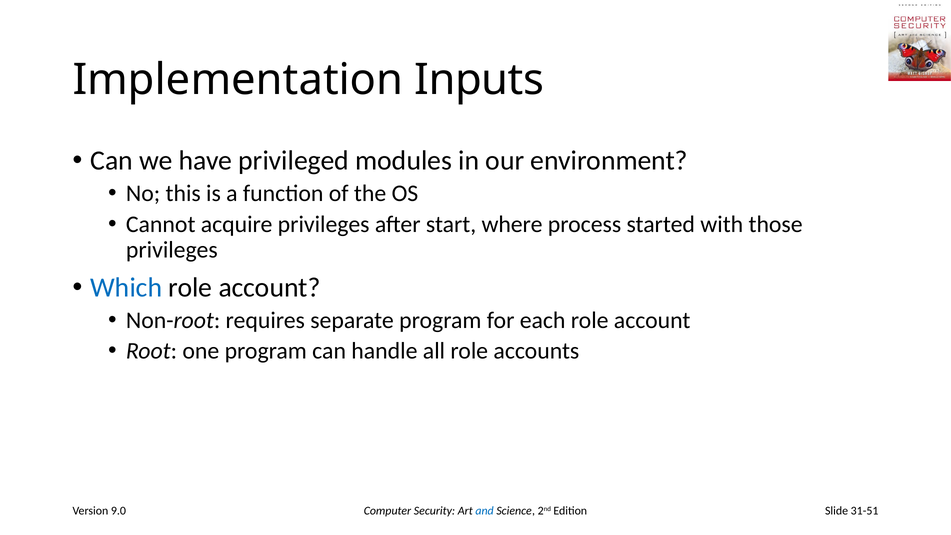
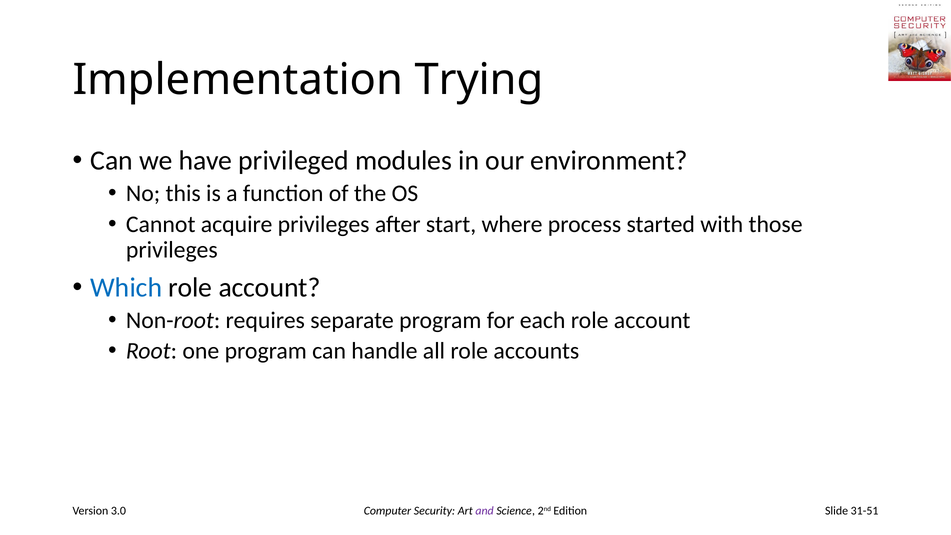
Inputs: Inputs -> Trying (479, 80)
9.0: 9.0 -> 3.0 (118, 511)
and colour: blue -> purple (485, 511)
